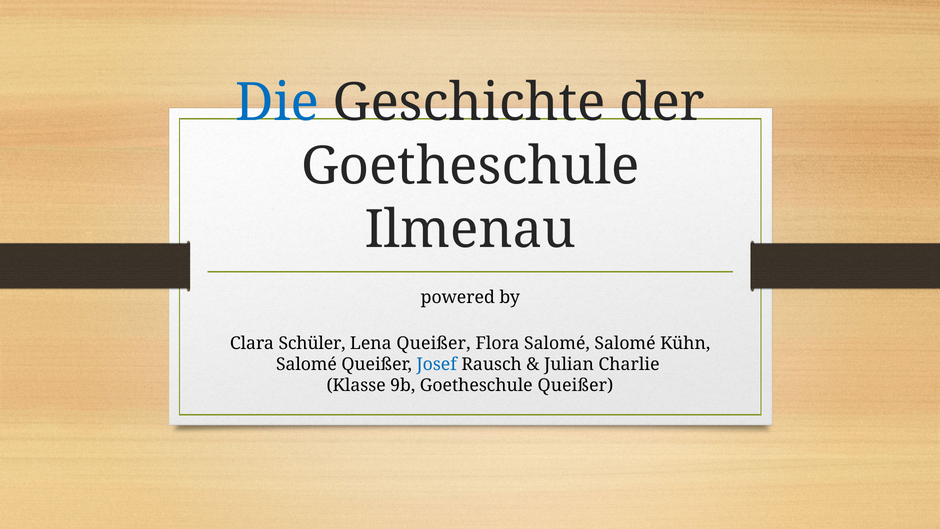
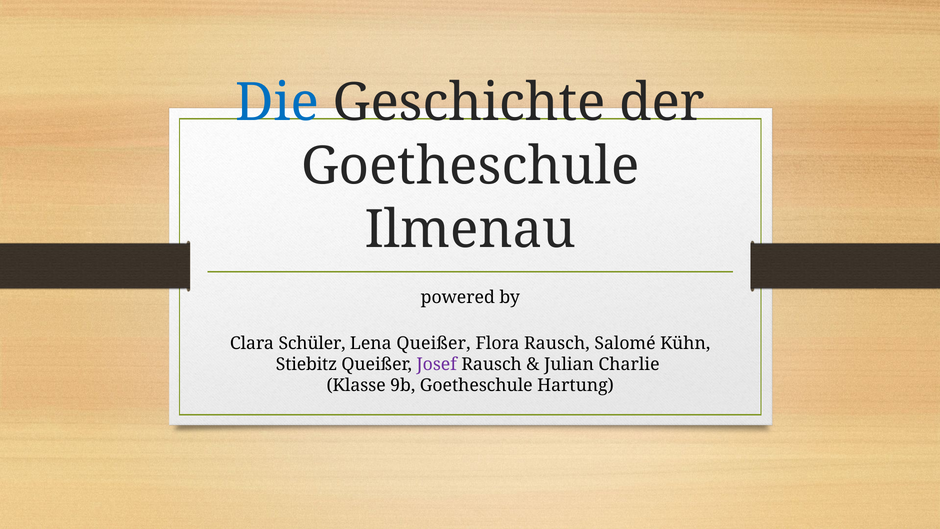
Flora Salomé: Salomé -> Rausch (557, 343)
Salomé: Salomé -> Stiebitz (307, 364)
Josef colour: blue -> purple (437, 364)
Goetheschule Queißer: Queißer -> Hartung (575, 385)
